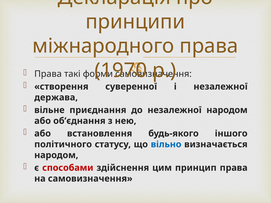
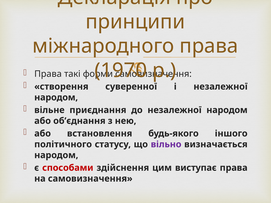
держава: держава -> народом (56, 98)
вільно colour: blue -> purple (166, 144)
принцип: принцип -> виступає (196, 168)
